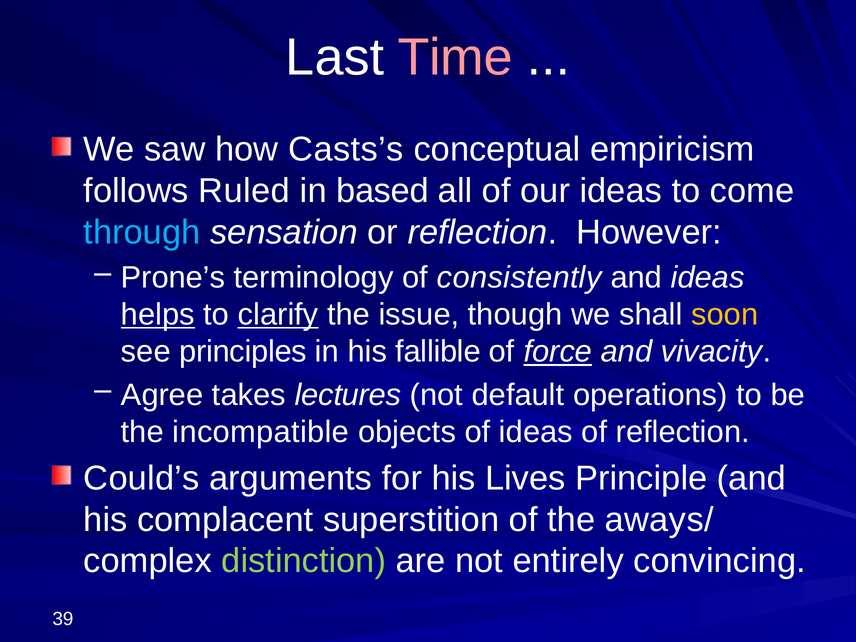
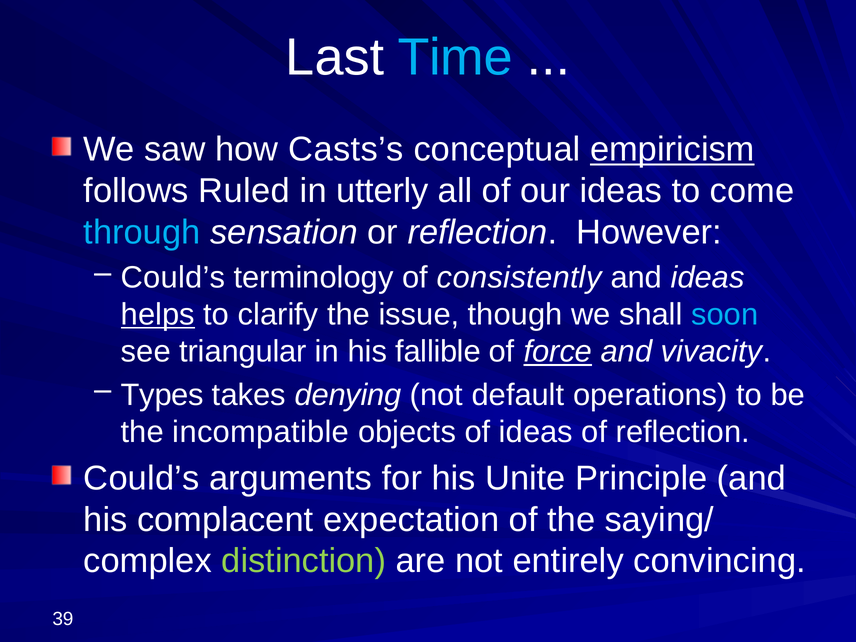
Time colour: pink -> light blue (455, 58)
empiricism underline: none -> present (672, 150)
based: based -> utterly (382, 191)
Prone’s: Prone’s -> Could’s (173, 277)
clarify underline: present -> none (278, 315)
soon colour: yellow -> light blue (725, 315)
principles: principles -> triangular (243, 352)
Agree: Agree -> Types (162, 395)
lectures: lectures -> denying (348, 395)
Lives: Lives -> Unite (525, 478)
superstition: superstition -> expectation (411, 520)
aways/: aways/ -> saying/ (659, 520)
